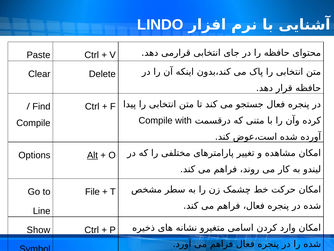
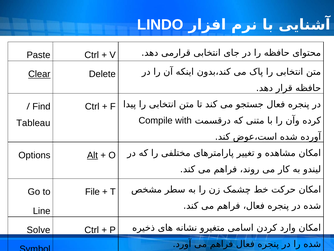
Clear underline: none -> present (39, 74)
Compile: Compile -> Tableau (33, 123)
Show: Show -> Solve (38, 230)
